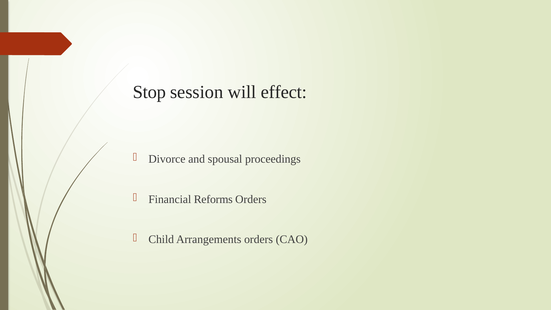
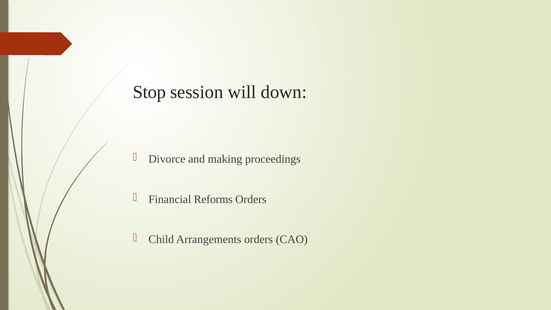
effect: effect -> down (284, 92)
spousal: spousal -> making (225, 159)
